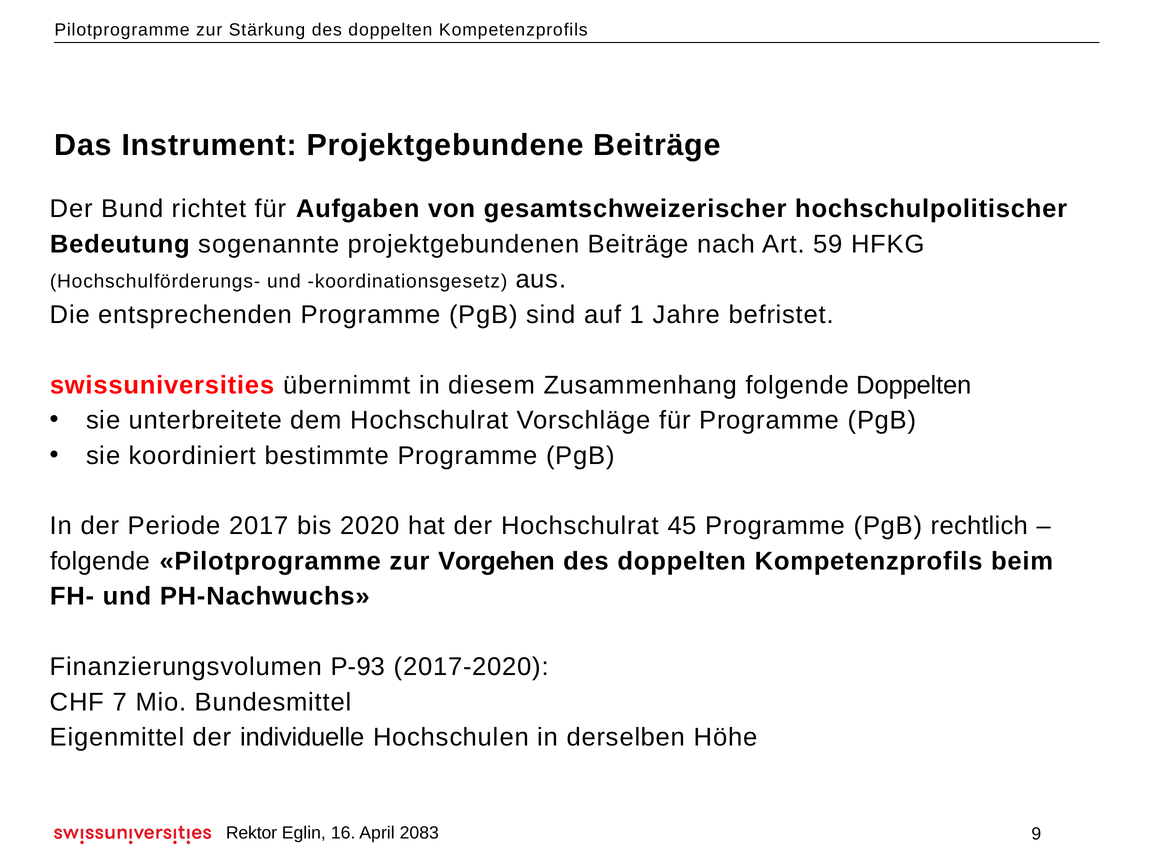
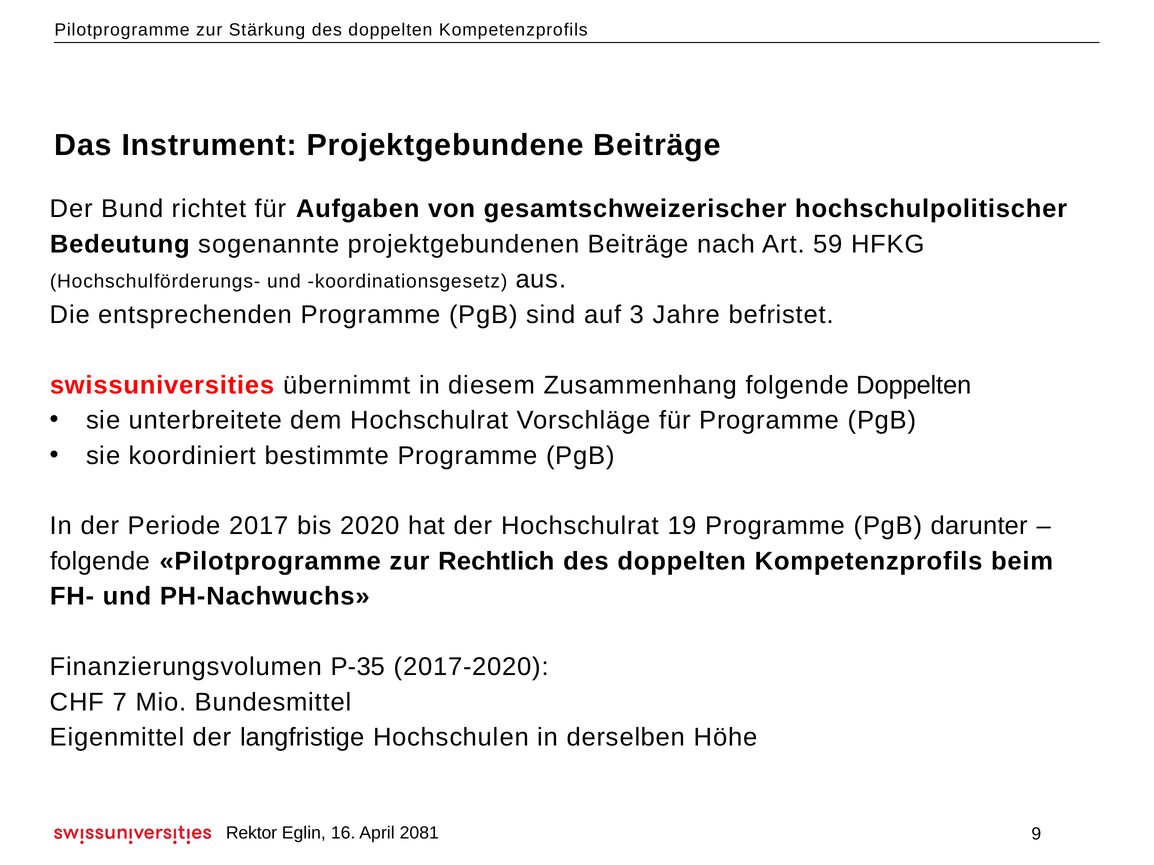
1: 1 -> 3 (637, 315)
45: 45 -> 19 (682, 526)
rechtlich: rechtlich -> darunter (979, 526)
Vorgehen: Vorgehen -> Rechtlich (496, 562)
P-93: P-93 -> P-35 (358, 667)
individuelle: individuelle -> langfristige (302, 738)
2083: 2083 -> 2081 (419, 834)
